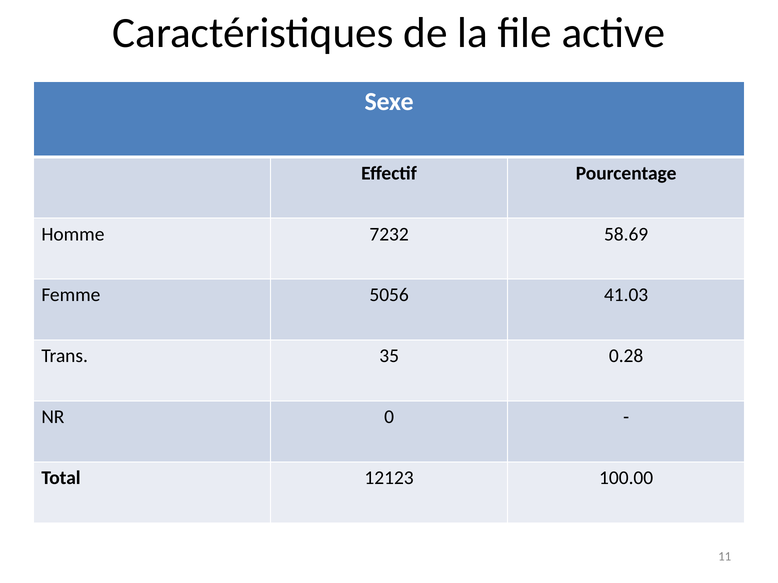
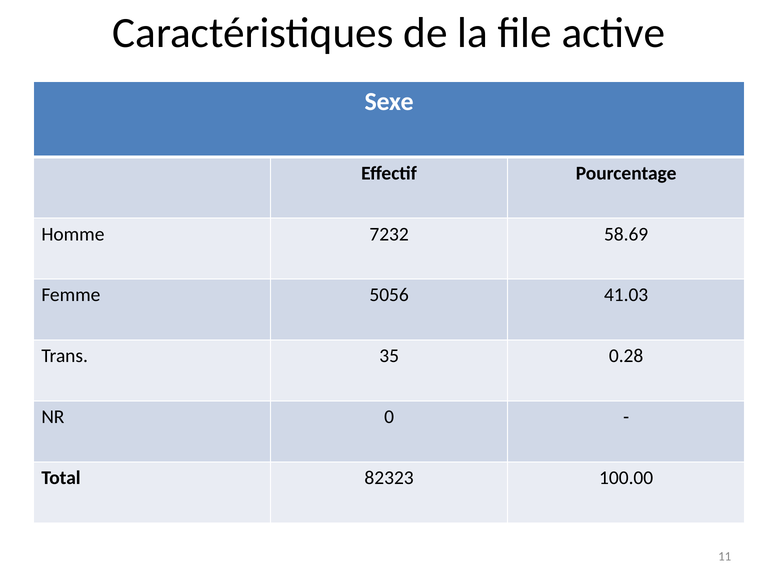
12123: 12123 -> 82323 (389, 478)
